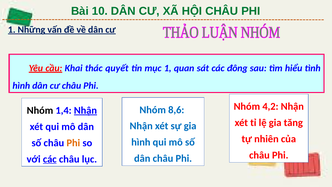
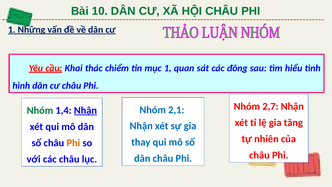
quyết: quyết -> chiểm (117, 68)
4,2: 4,2 -> 2,7 (270, 106)
8,6: 8,6 -> 2,1 (176, 110)
Nhóm colour: black -> green (40, 110)
hình: hình -> thay (141, 142)
các underline: present -> none (50, 159)
